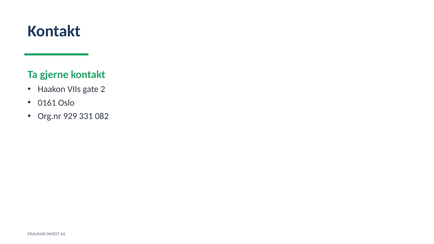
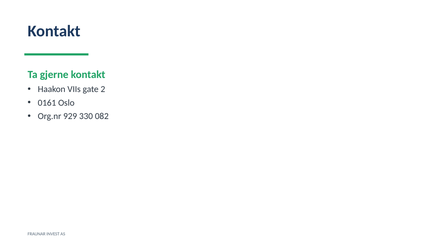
331: 331 -> 330 (86, 116)
